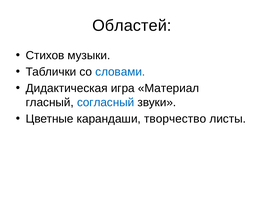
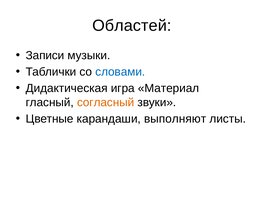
Стихов: Стихов -> Записи (45, 55)
согласный colour: blue -> orange (106, 102)
творчество: творчество -> выполняют (175, 119)
